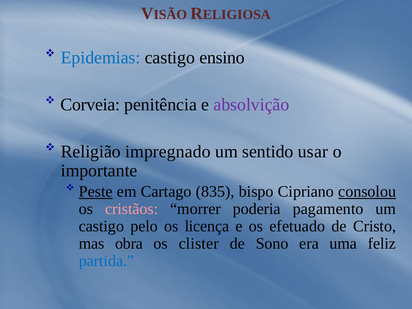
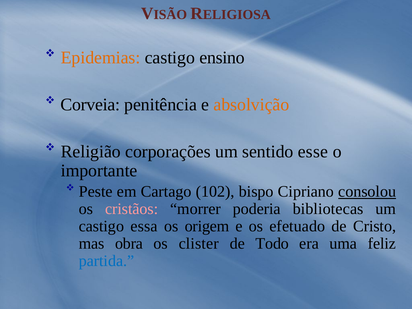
Epidemias colour: blue -> orange (101, 58)
absolvição colour: purple -> orange (251, 105)
impregnado: impregnado -> corporações (168, 152)
usar: usar -> esse (313, 152)
Peste underline: present -> none (96, 192)
835: 835 -> 102 (215, 192)
pagamento: pagamento -> bibliotecas (328, 209)
pelo: pelo -> essa (144, 226)
licença: licença -> origem (207, 226)
Sono: Sono -> Todo (272, 244)
